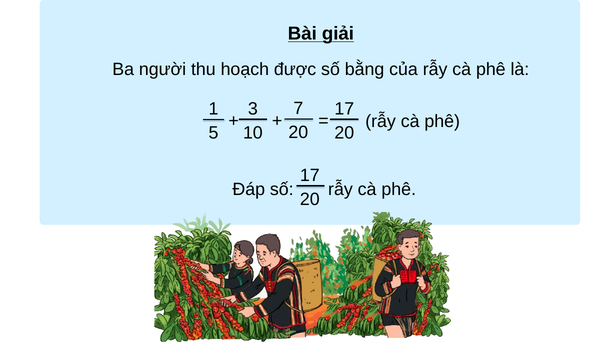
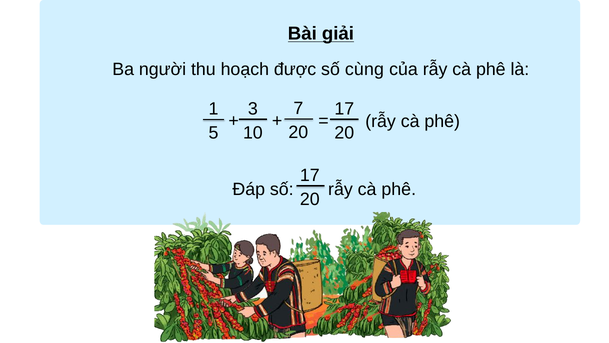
bằng: bằng -> cùng (364, 69)
